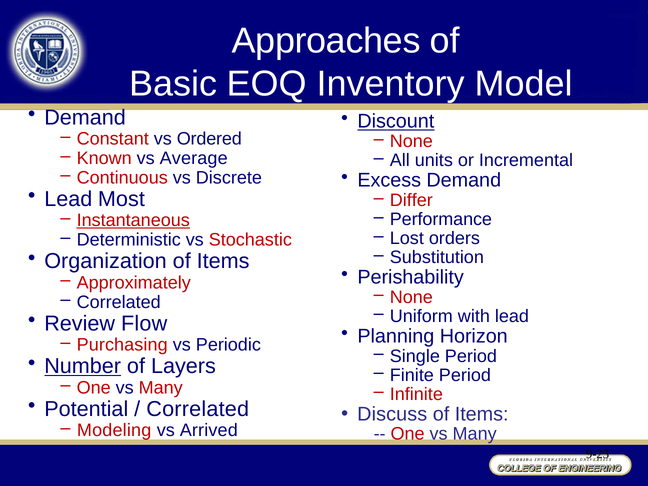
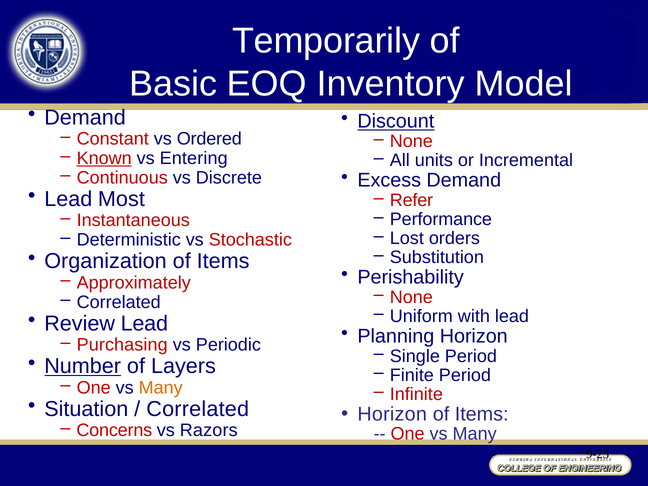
Approaches: Approaches -> Temporarily (326, 41)
Known underline: none -> present (104, 158)
Average: Average -> Entering (194, 158)
Differ: Differ -> Refer (411, 200)
Instantaneous underline: present -> none (133, 220)
Review Flow: Flow -> Lead (144, 323)
Many colour: red -> orange (161, 388)
Potential: Potential -> Situation (86, 409)
Discuss: Discuss -> Horizon (392, 414)
Modeling: Modeling -> Concerns (114, 430)
Arrived: Arrived -> Razors (209, 430)
